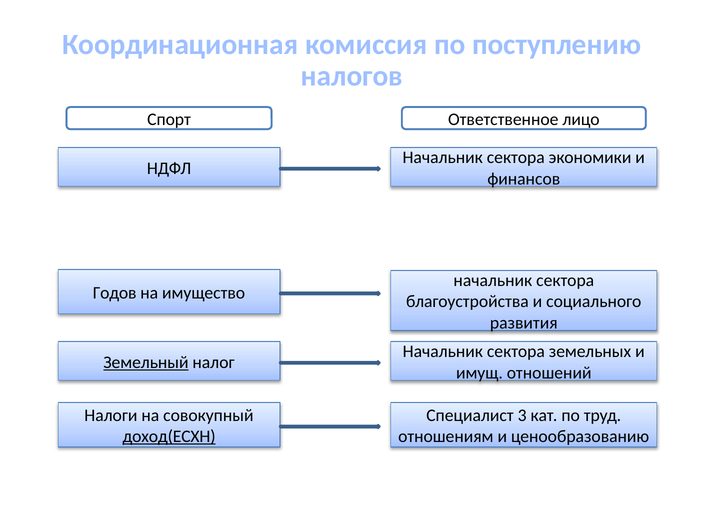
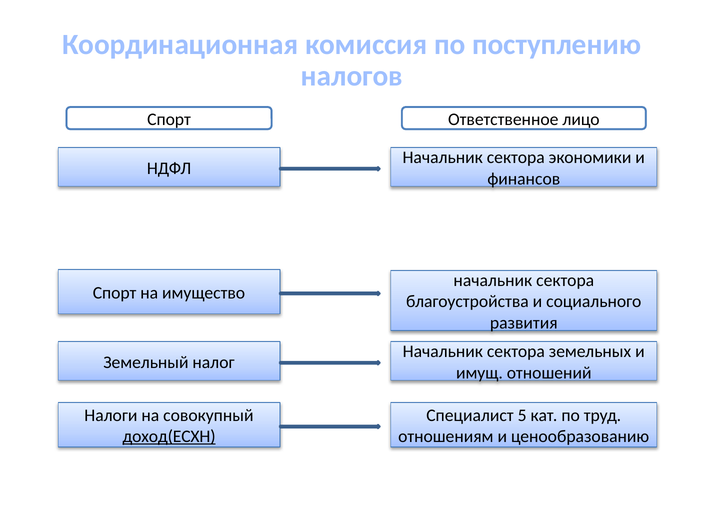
Годов: Годов -> Спорт (115, 293)
Земельный underline: present -> none (146, 362)
3: 3 -> 5 (522, 415)
